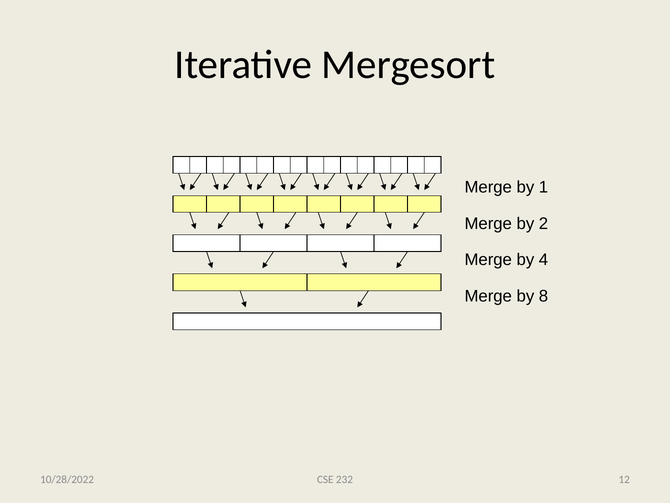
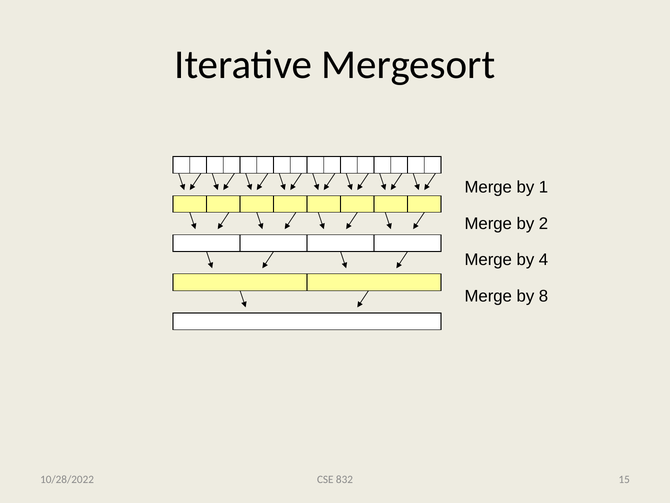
232: 232 -> 832 (344, 479)
12: 12 -> 15 (624, 479)
